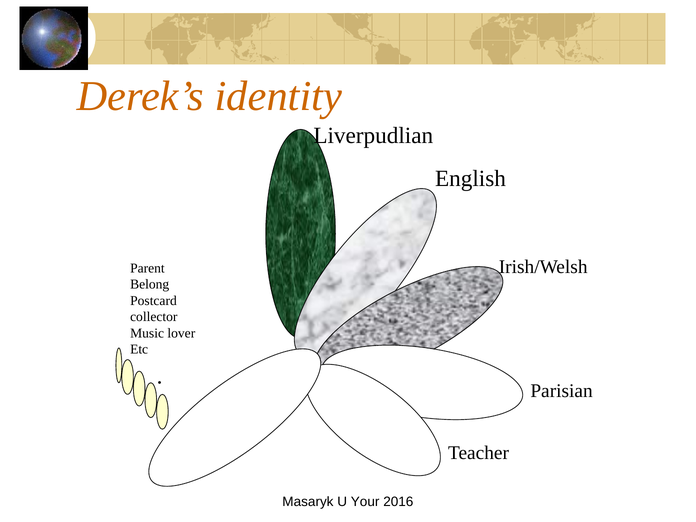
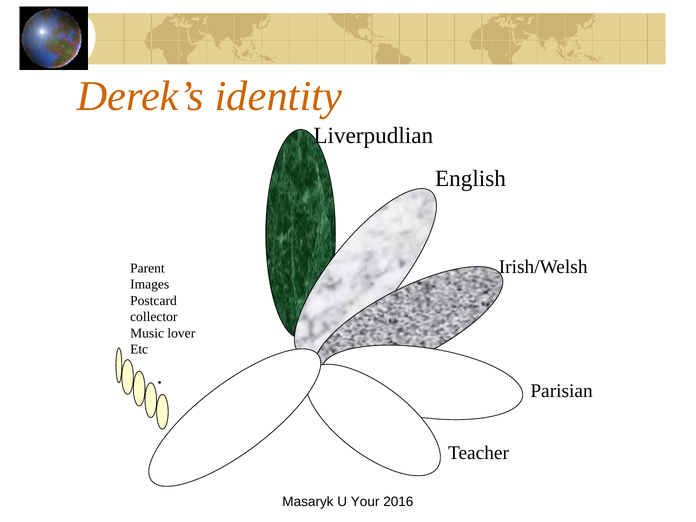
Belong: Belong -> Images (150, 284)
